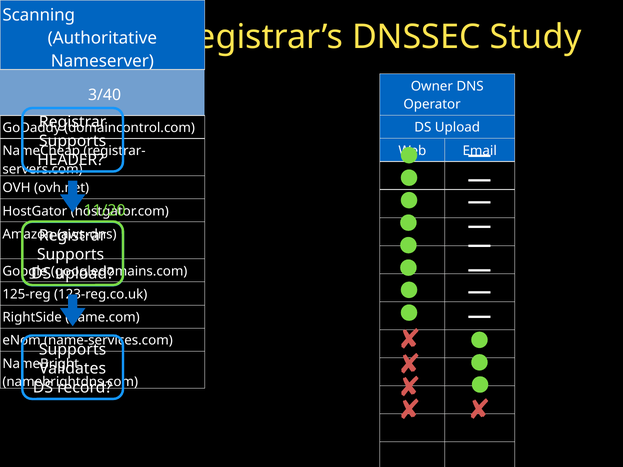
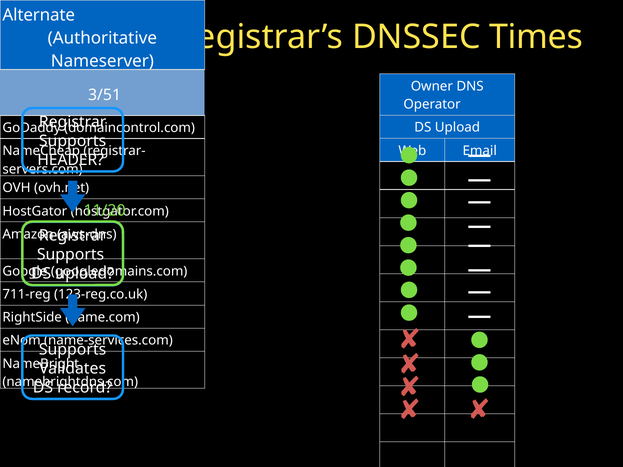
Scanning: Scanning -> Alternate (39, 15)
Study: Study -> Times (536, 37)
3/40: 3/40 -> 3/51 (105, 95)
125-reg: 125-reg -> 711-reg (27, 294)
